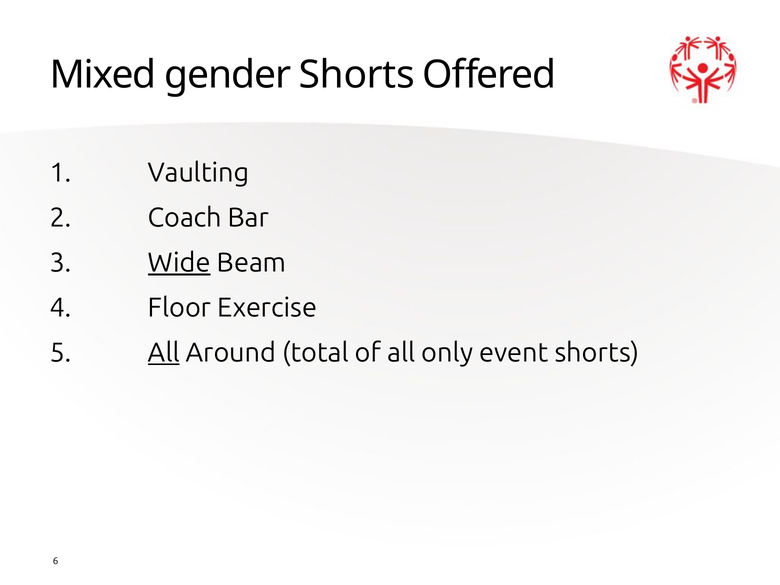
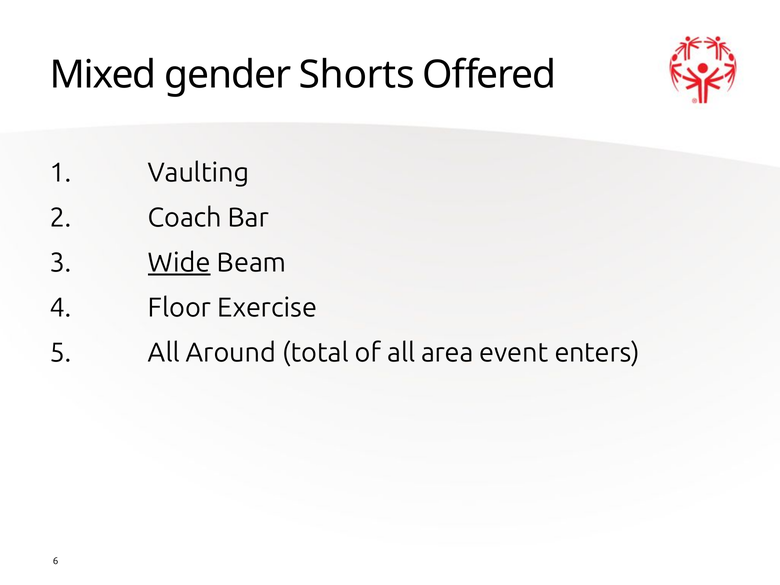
All underline: present -> none (164, 353)
only: only -> area (447, 353)
event shorts: shorts -> enters (597, 353)
